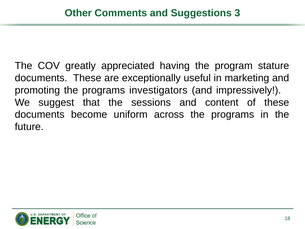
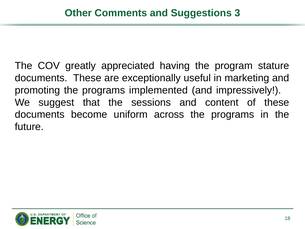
investigators: investigators -> implemented (158, 90)
